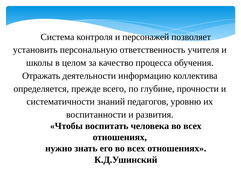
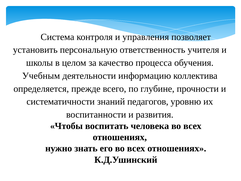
персонажей: персонажей -> управления (146, 37)
Отражать: Отражать -> Учебным (41, 76)
